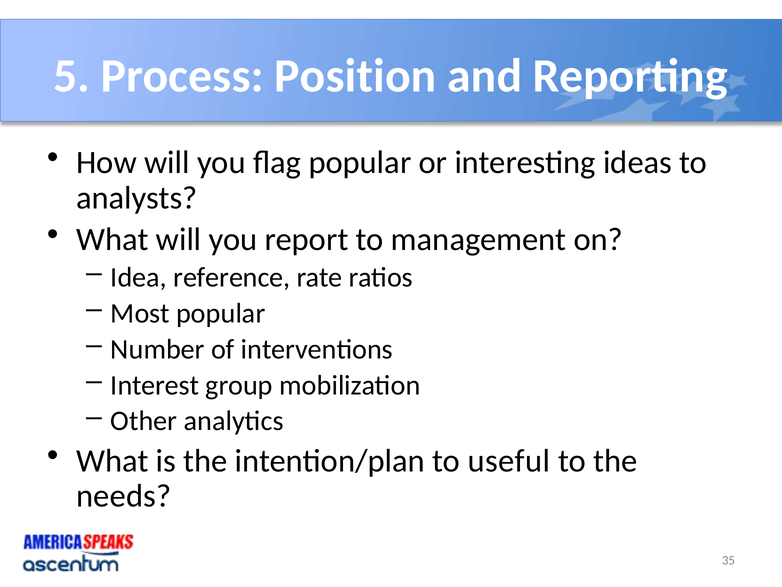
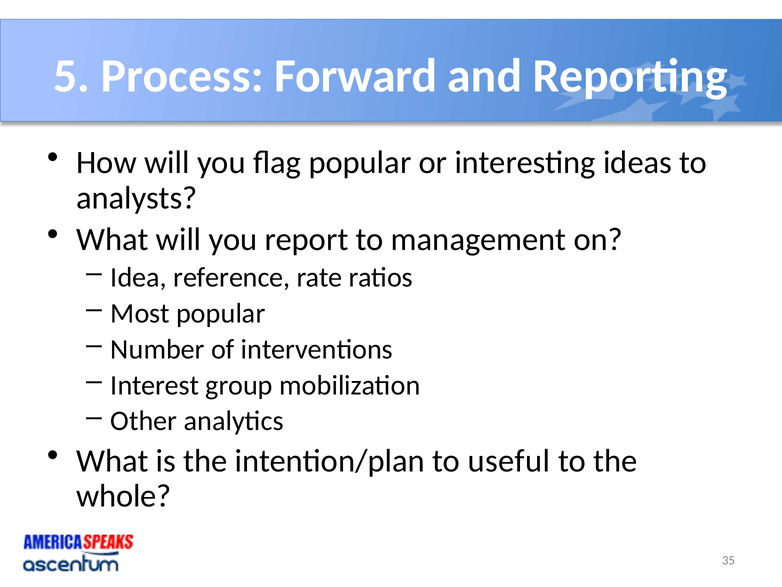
Position: Position -> Forward (356, 76)
needs: needs -> whole (124, 496)
